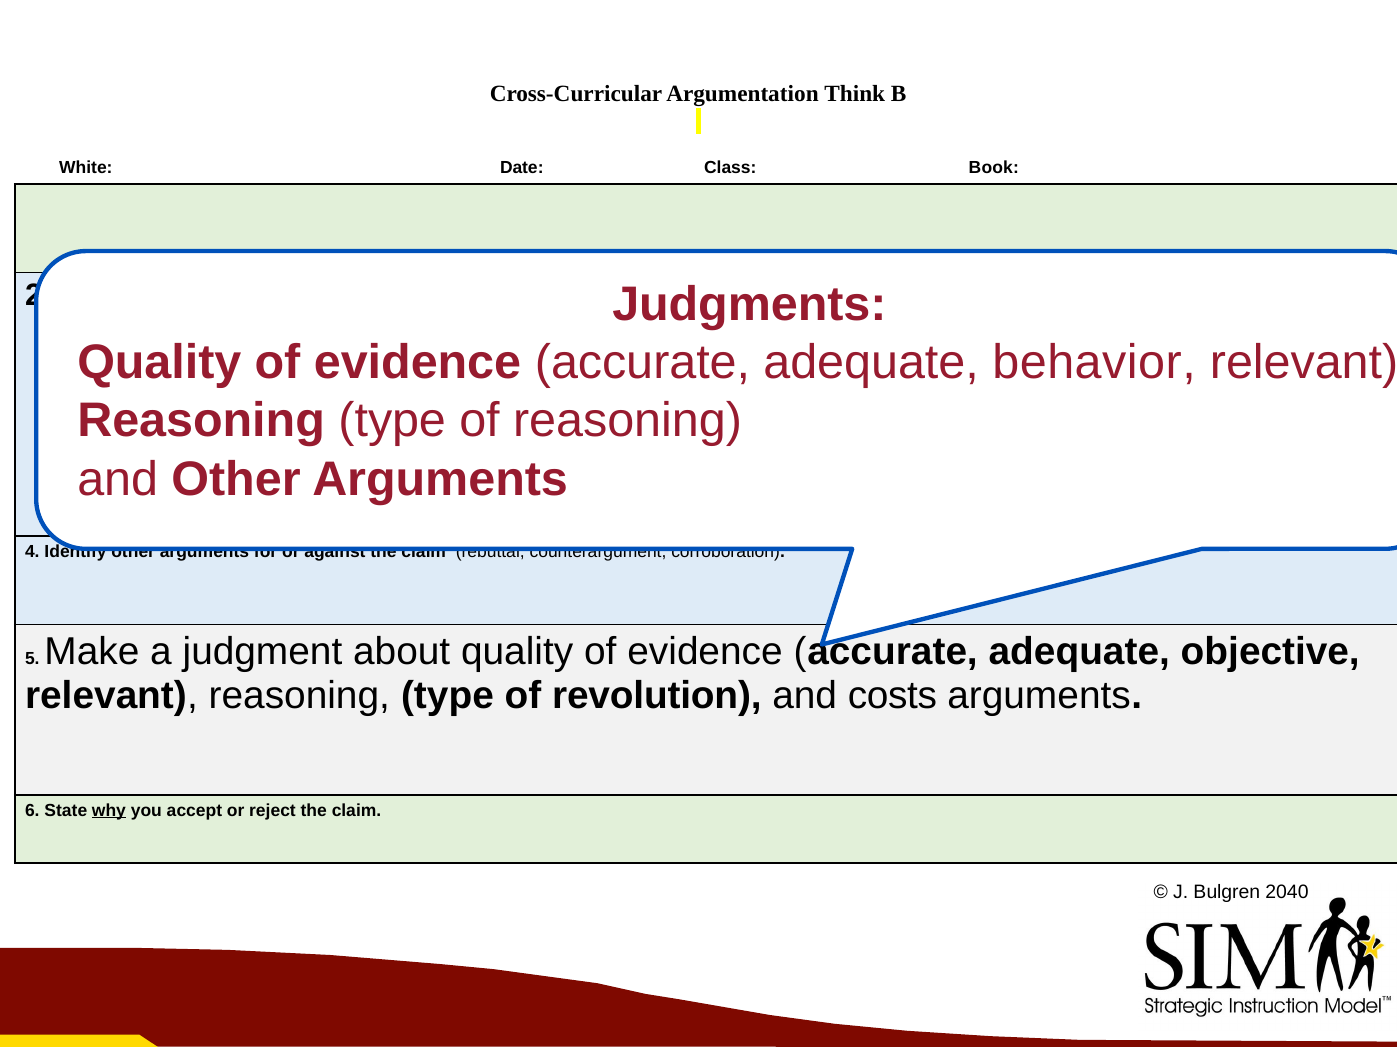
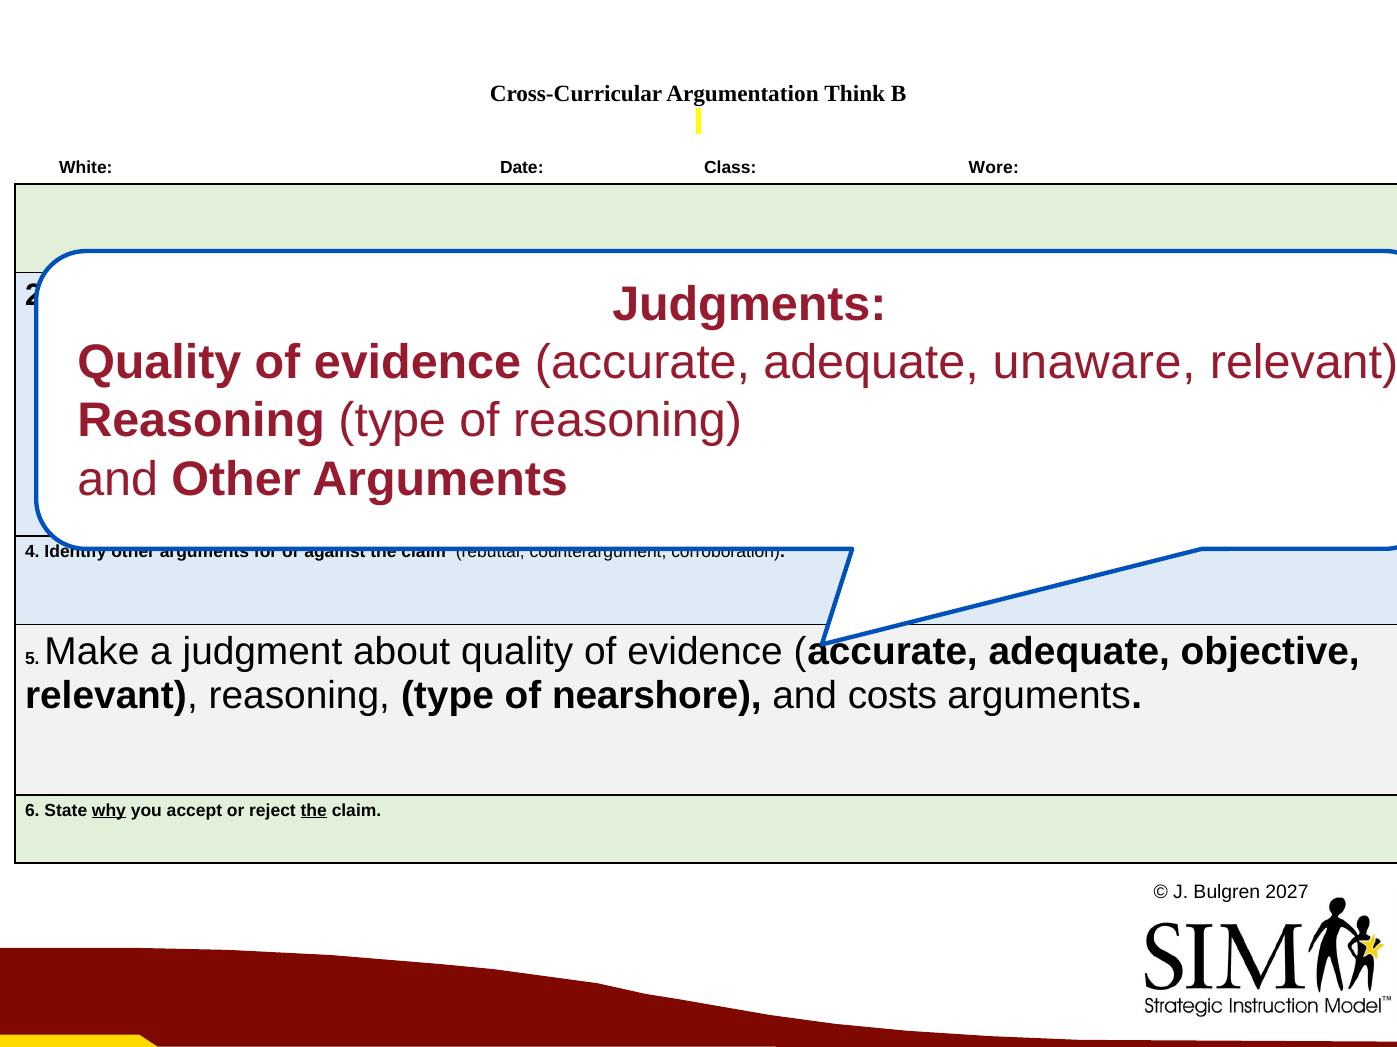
Book: Book -> Wore (994, 168)
behavior: behavior -> unaware (1094, 363)
revolution: revolution -> nearshore (657, 696)
the underline: none -> present (314, 811)
2040: 2040 -> 2027 (1287, 893)
